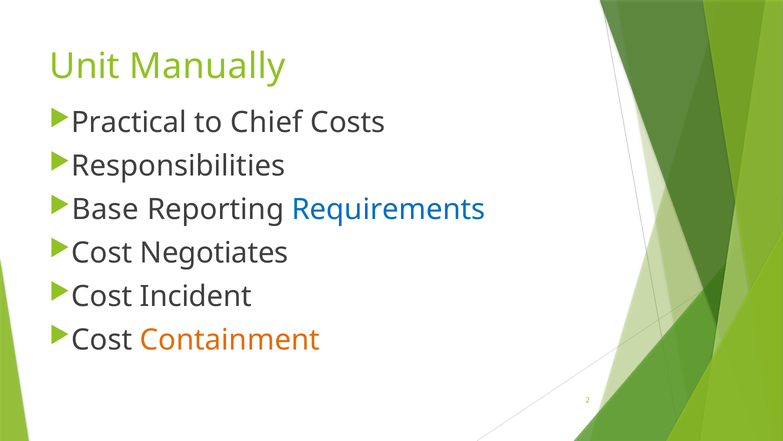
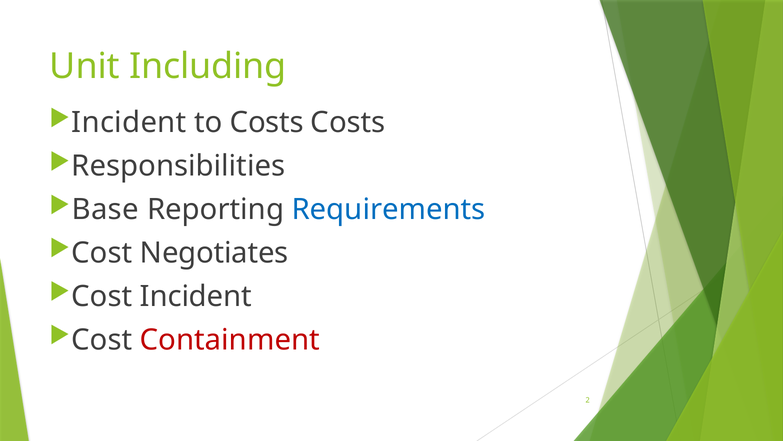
Manually: Manually -> Including (208, 66)
Practical: Practical -> Incident (129, 122)
to Chief: Chief -> Costs (267, 122)
Containment colour: orange -> red (230, 339)
